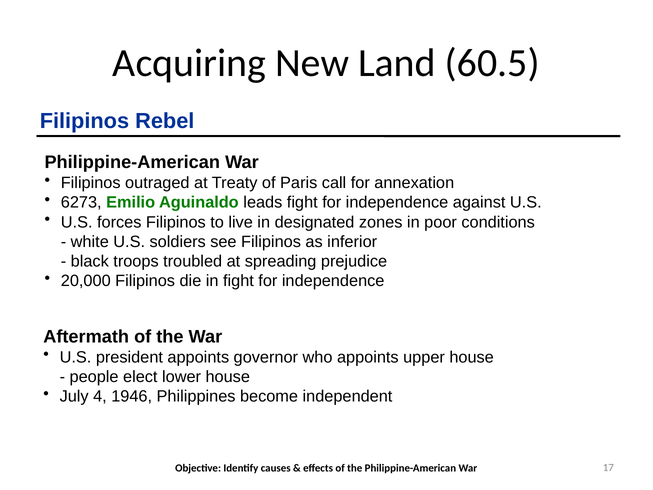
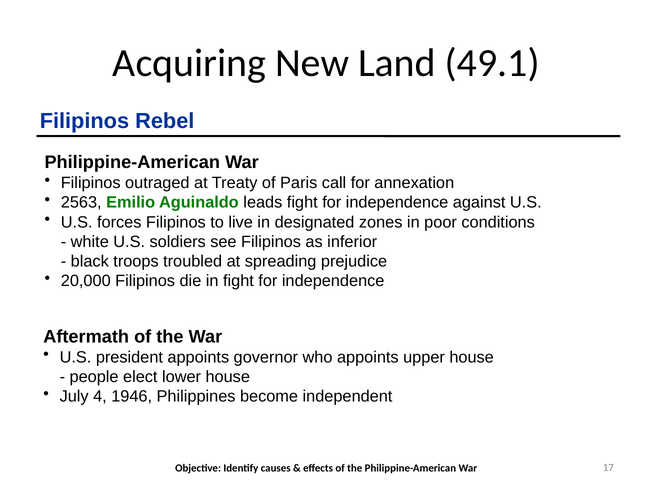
60.5: 60.5 -> 49.1 (492, 63)
6273: 6273 -> 2563 (81, 202)
